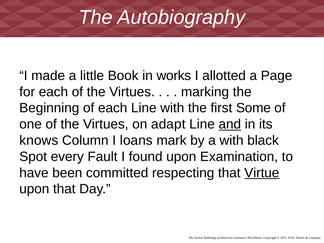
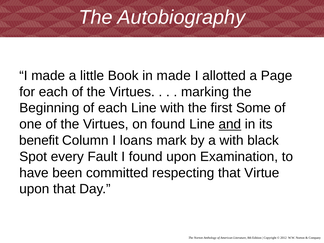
in works: works -> made (174, 76)
on adapt: adapt -> found (168, 124)
knows: knows -> benefit (39, 140)
Virtue underline: present -> none (262, 173)
